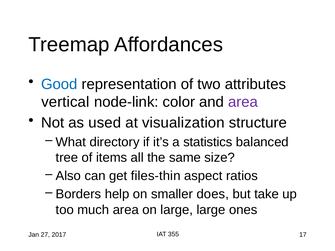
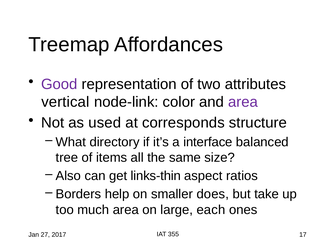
Good colour: blue -> purple (59, 84)
visualization: visualization -> corresponds (183, 123)
statistics: statistics -> interface (208, 142)
files-thin: files-thin -> links-thin (156, 176)
large large: large -> each (211, 210)
